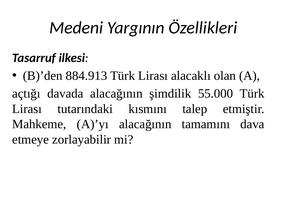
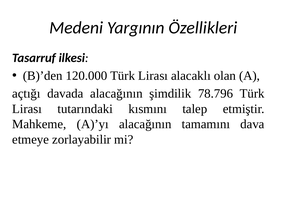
884.913: 884.913 -> 120.000 (87, 76)
55.000: 55.000 -> 78.796 (216, 94)
